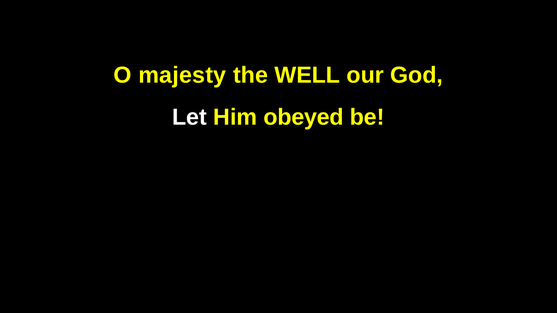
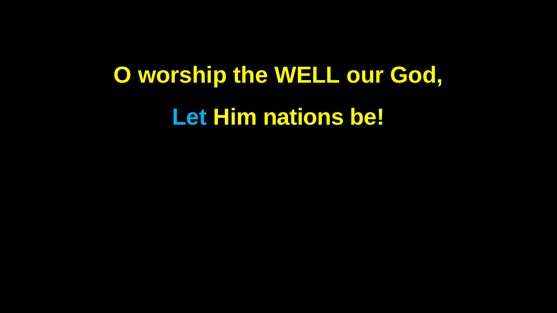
majesty: majesty -> worship (182, 75)
Let colour: white -> light blue (190, 117)
obeyed: obeyed -> nations (304, 117)
